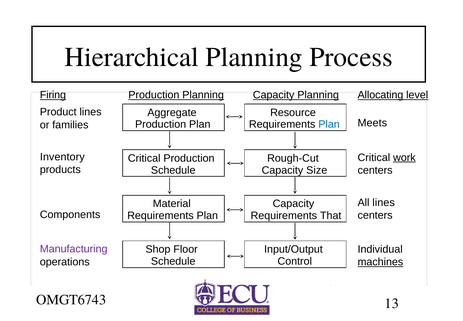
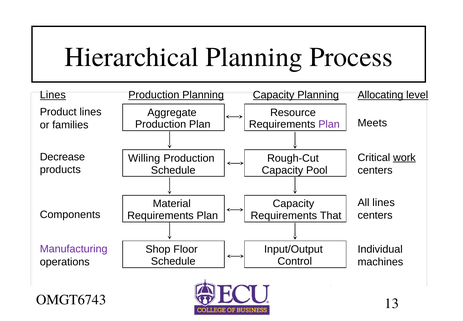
Firing: Firing -> Lines (53, 95)
Plan colour: blue -> purple (329, 124)
Inventory: Inventory -> Decrease (62, 157)
Critical: Critical -> Willing (144, 158)
Size: Size -> Pool (317, 170)
machines underline: present -> none (380, 262)
